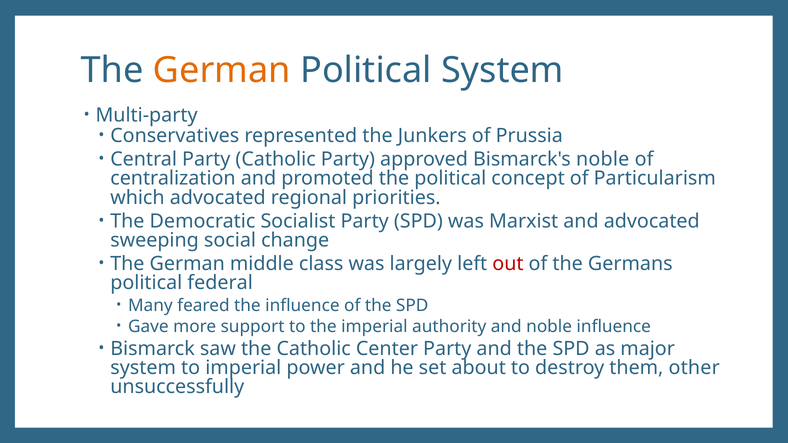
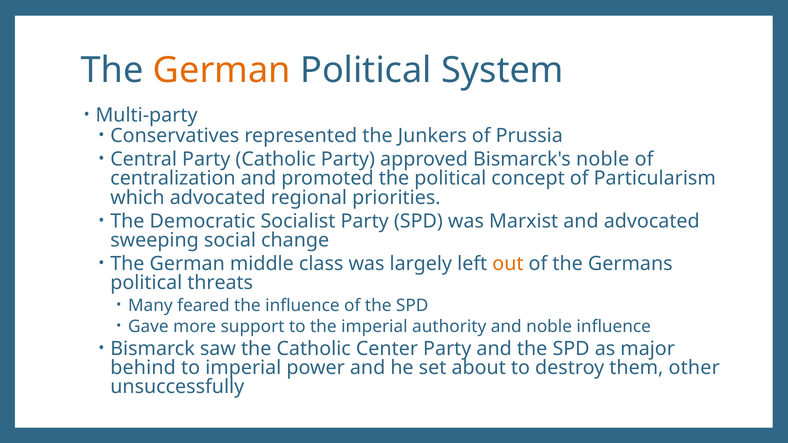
out colour: red -> orange (508, 264)
federal: federal -> threats (220, 283)
system: system -> behind (143, 368)
